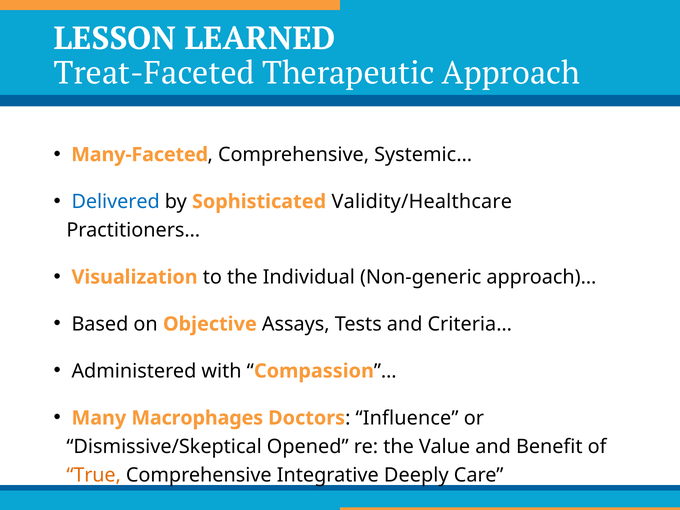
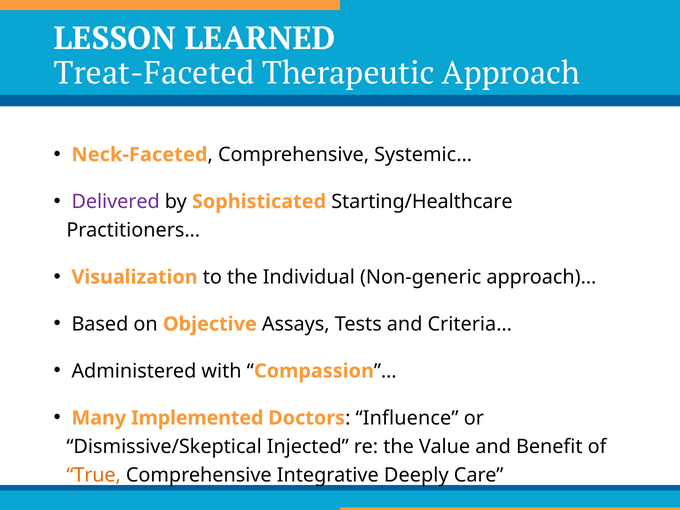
Many-Faceted: Many-Faceted -> Neck-Faceted (140, 155)
Delivered colour: blue -> purple (116, 202)
Validity/Healthcare: Validity/Healthcare -> Starting/Healthcare (422, 202)
Macrophages: Macrophages -> Implemented (197, 418)
Opened: Opened -> Injected (308, 447)
